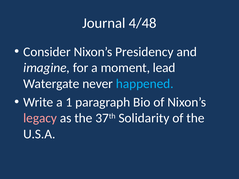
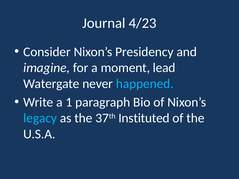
4/48: 4/48 -> 4/23 (143, 23)
legacy colour: pink -> light blue (40, 118)
Solidarity: Solidarity -> Instituted (144, 118)
